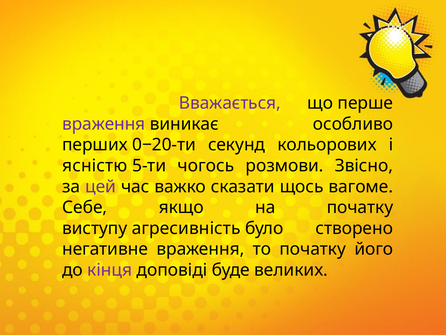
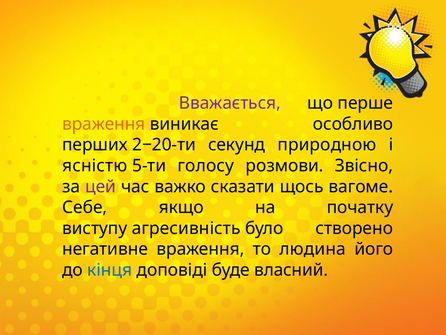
враження colour: purple -> orange (104, 124)
0−20-ти: 0−20-ти -> 2−20-ти (164, 145)
кольорових: кольорових -> природною (327, 145)
чогось: чогось -> голосу (206, 166)
то початку: початку -> людина (313, 249)
кінця colour: purple -> blue (110, 270)
великих: великих -> власний (291, 270)
